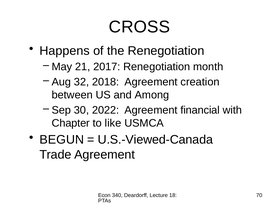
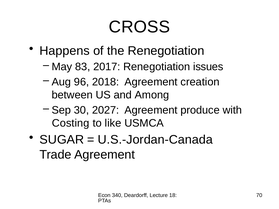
21: 21 -> 83 (83, 67)
month: month -> issues (208, 67)
32: 32 -> 96 (82, 82)
2022: 2022 -> 2027 (106, 110)
financial: financial -> produce (200, 110)
Chapter: Chapter -> Costing (71, 123)
BEGUN: BEGUN -> SUGAR (62, 140)
U.S.-Viewed-Canada: U.S.-Viewed-Canada -> U.S.-Jordan-Canada (155, 140)
